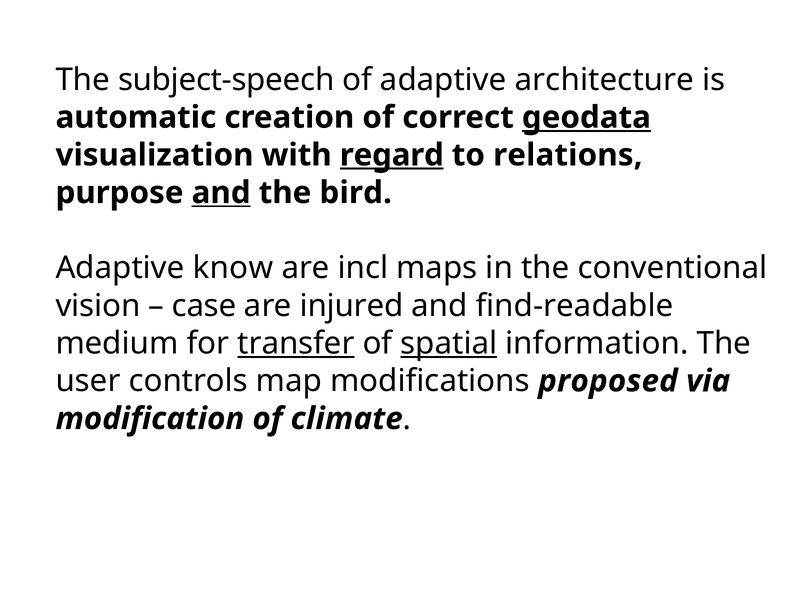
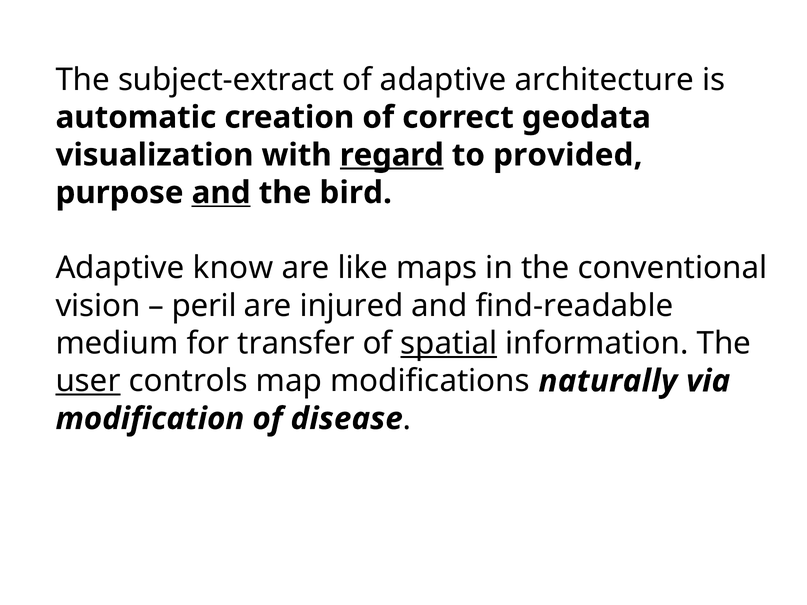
subject-speech: subject-speech -> subject-extract (226, 80)
geodata underline: present -> none (586, 117)
relations: relations -> provided (568, 155)
incl: incl -> like (363, 268)
case: case -> peril (204, 306)
transfer underline: present -> none (296, 344)
user underline: none -> present (88, 381)
proposed: proposed -> naturally (608, 381)
climate: climate -> disease (347, 419)
